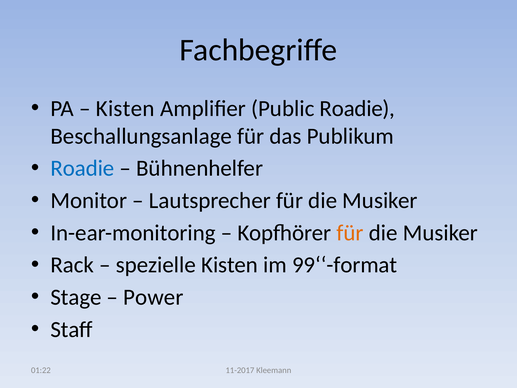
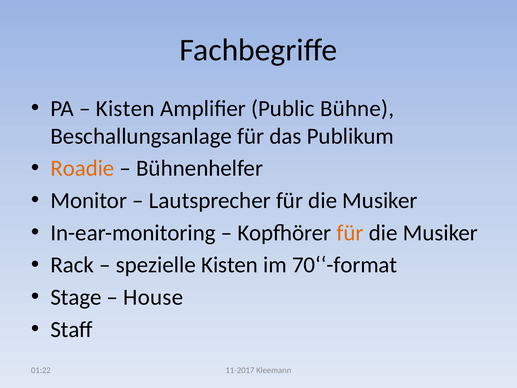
Public Roadie: Roadie -> Bühne (357, 108)
Roadie colour: blue -> orange (82, 168)
99‘‘-format: 99‘‘-format -> 70‘‘-format (345, 265)
Power: Power -> House (153, 297)
